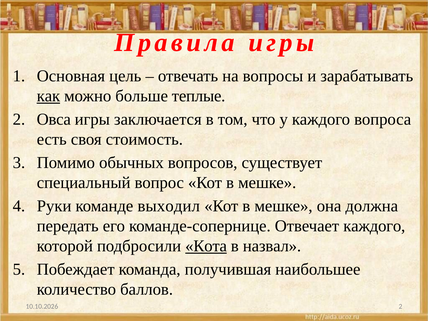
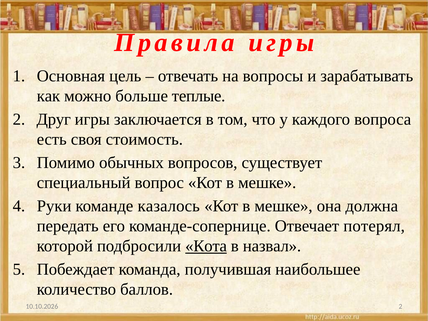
как underline: present -> none (48, 96)
Овса: Овса -> Друг (54, 119)
выходил: выходил -> казалось (169, 206)
Отвечает каждого: каждого -> потерял (374, 226)
